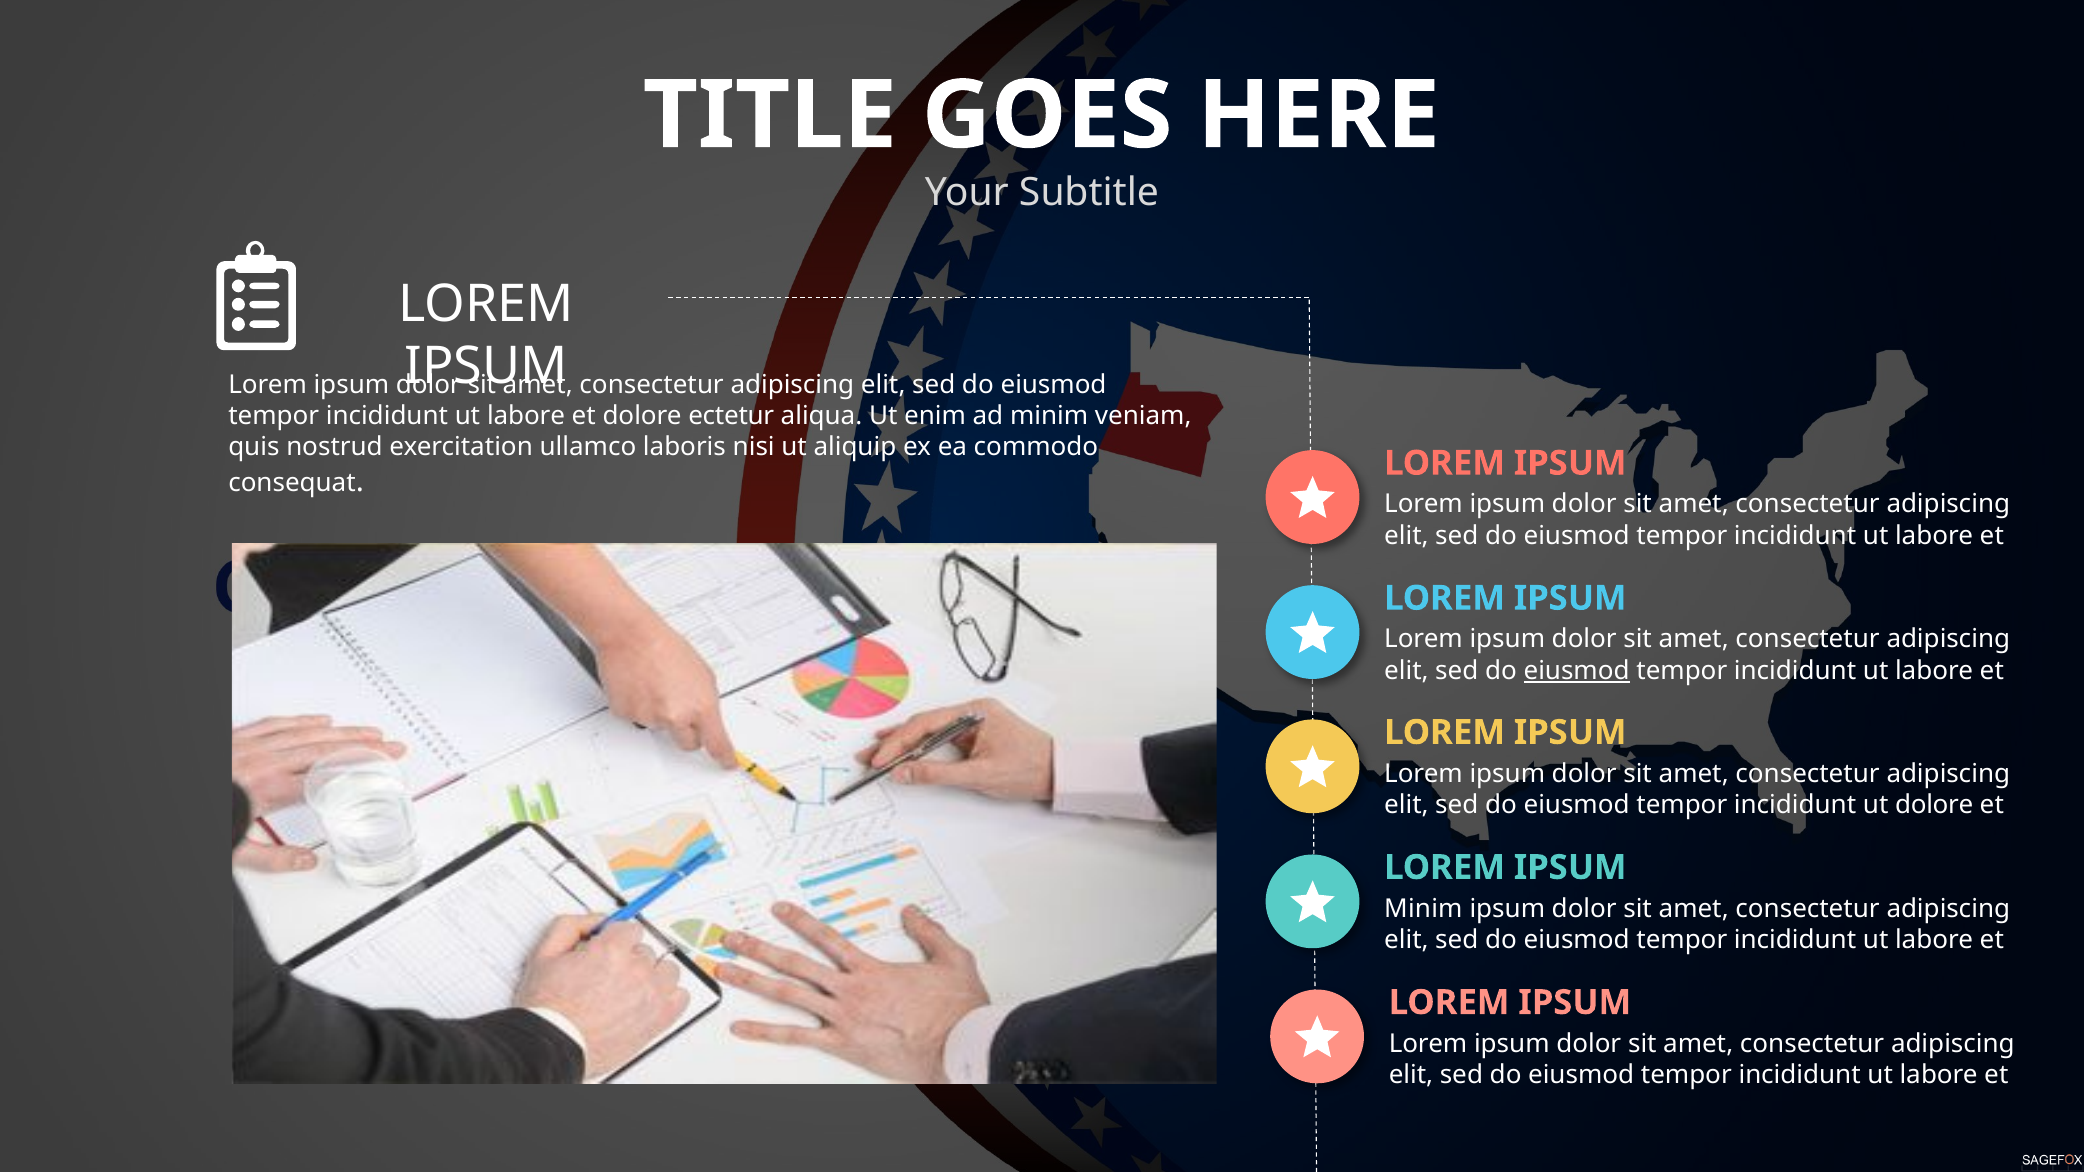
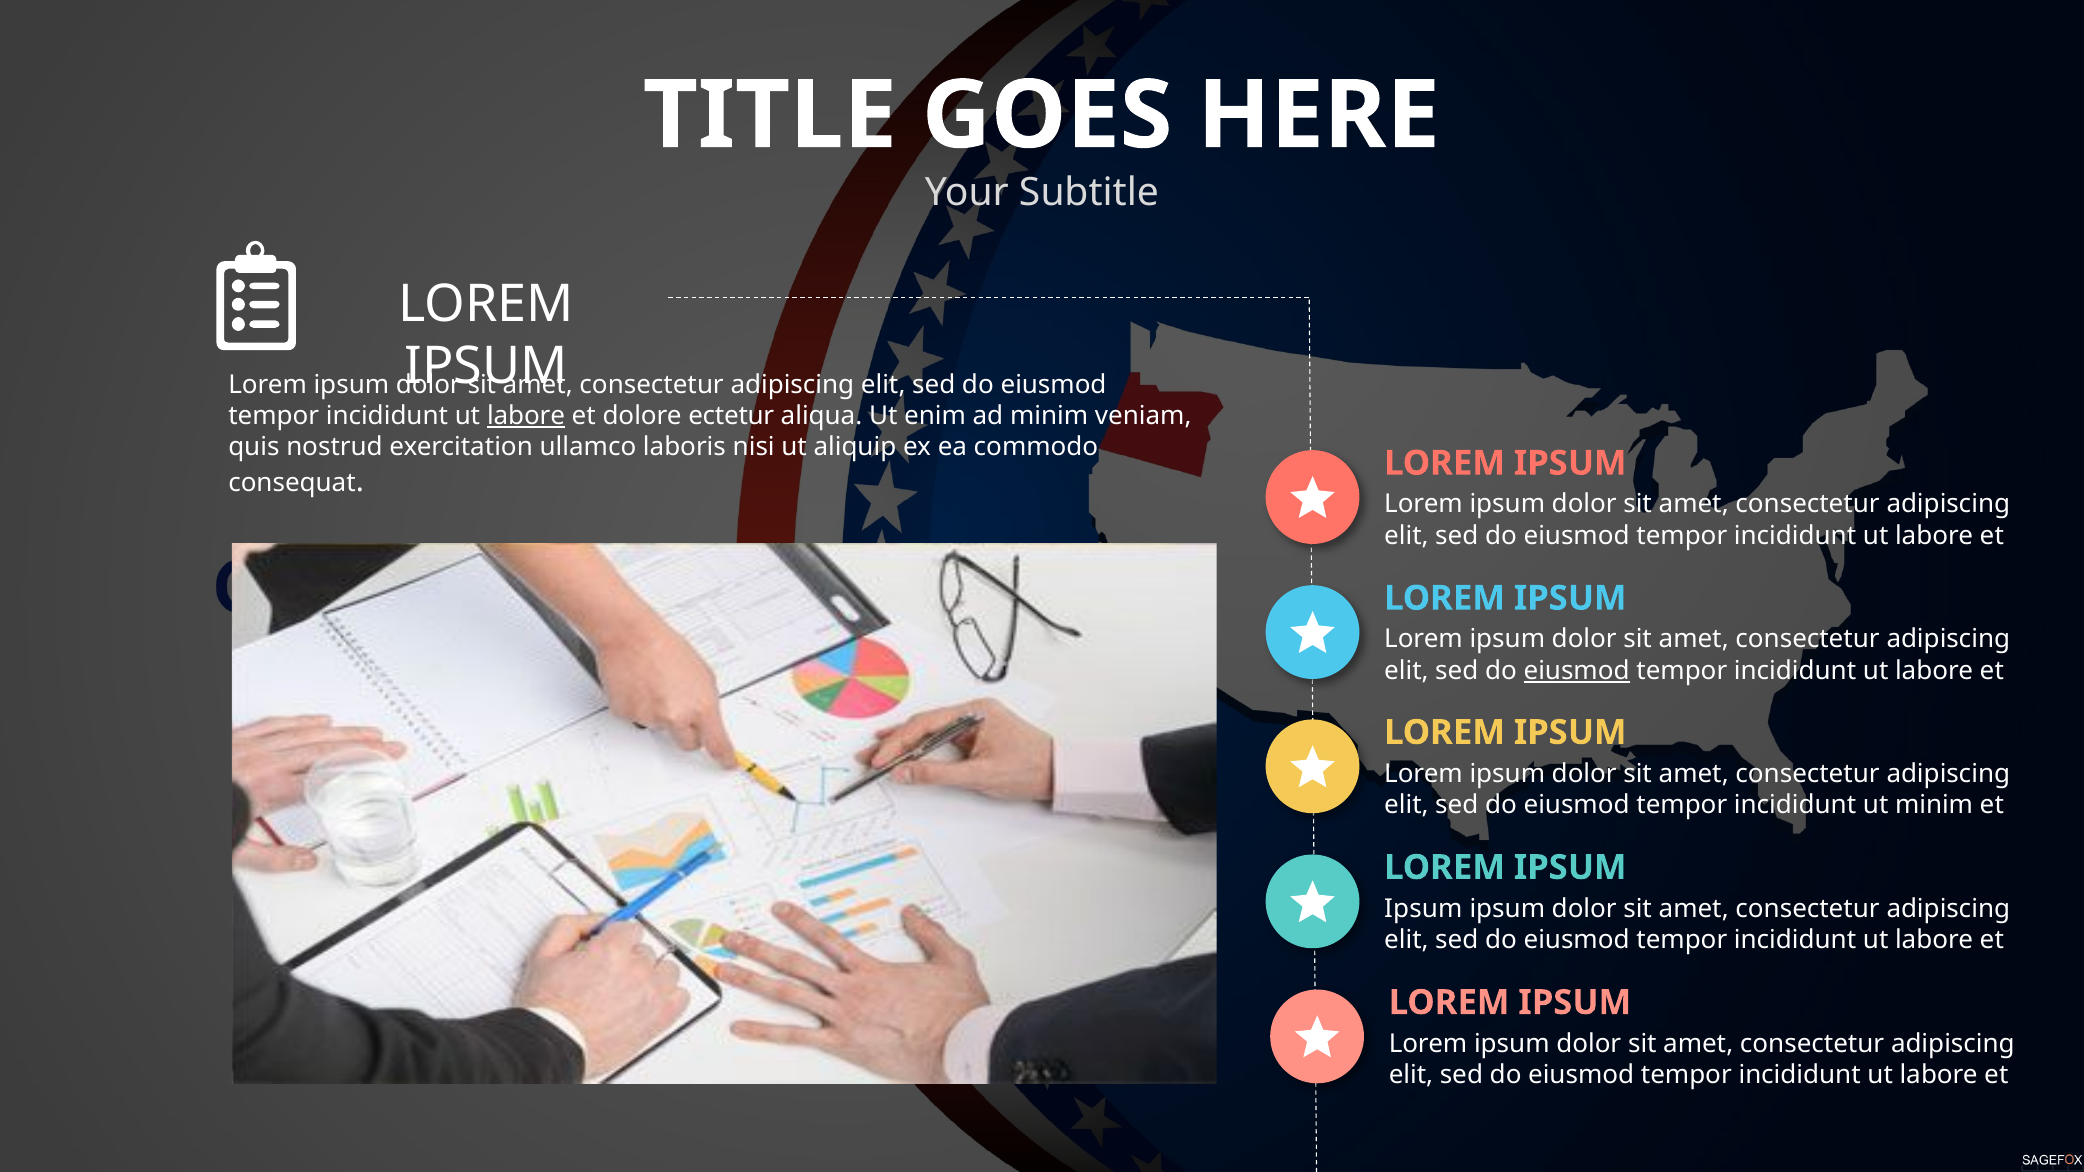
labore underline: none -> present (526, 416)
ut dolore: dolore -> minim (1934, 805)
Minim: Minim -> Ipsum (1423, 909)
